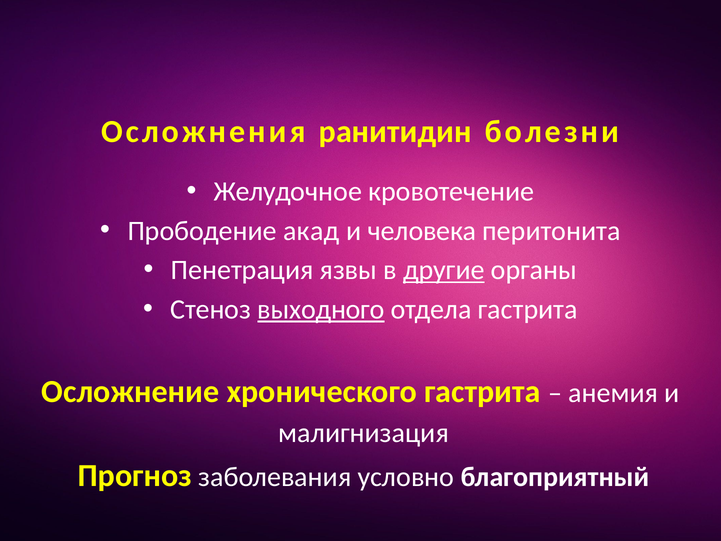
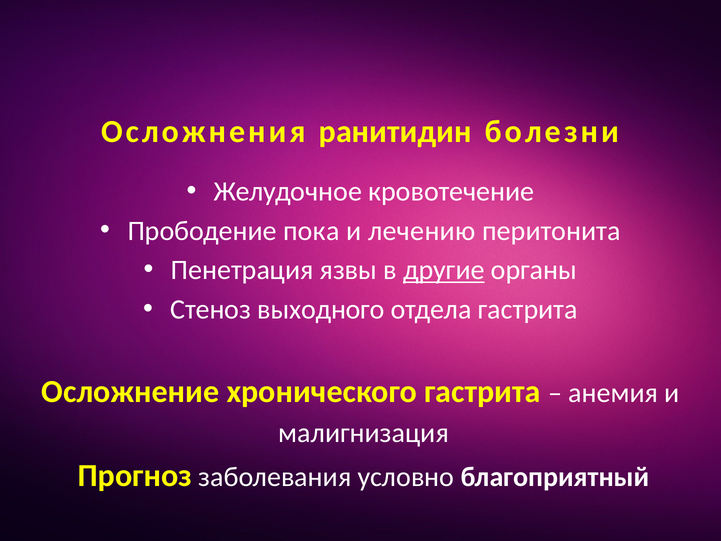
акад: акад -> пока (311, 231)
человека: человека -> лечению (422, 231)
выходного underline: present -> none (321, 309)
